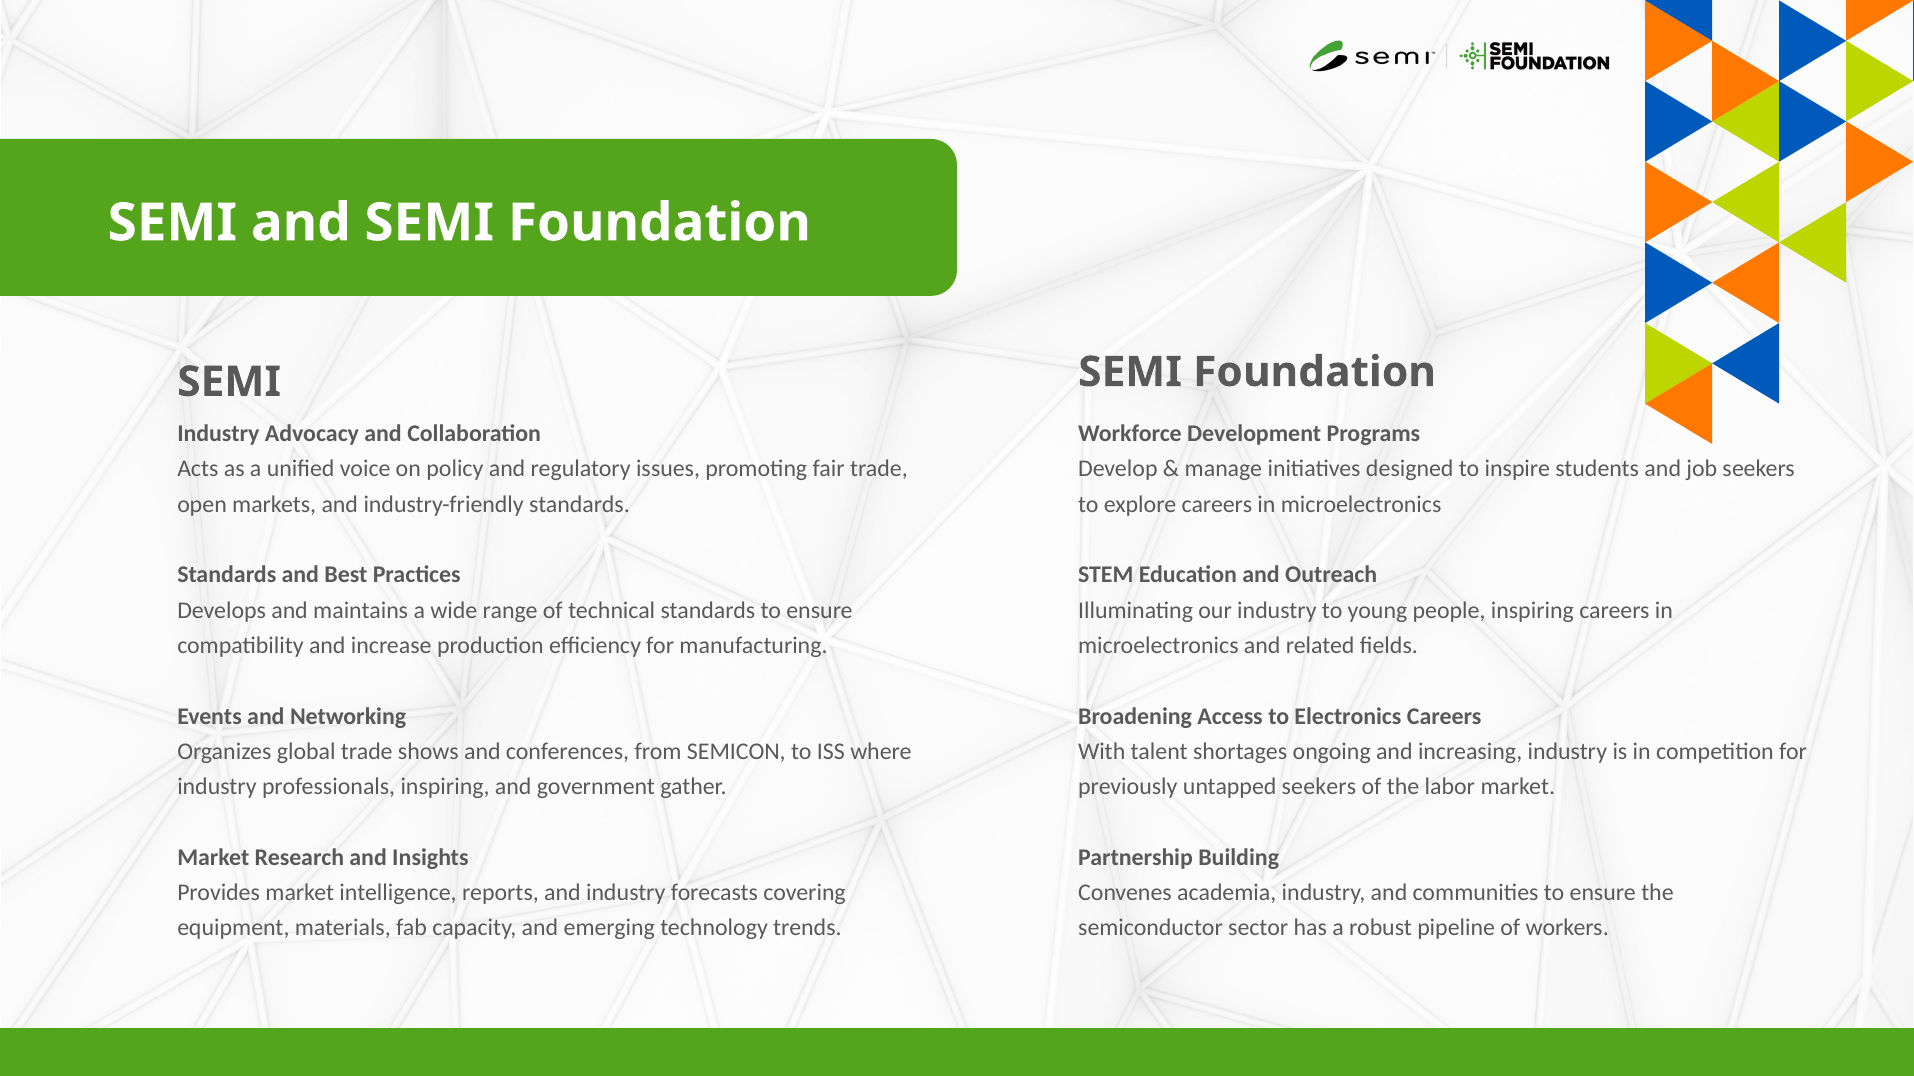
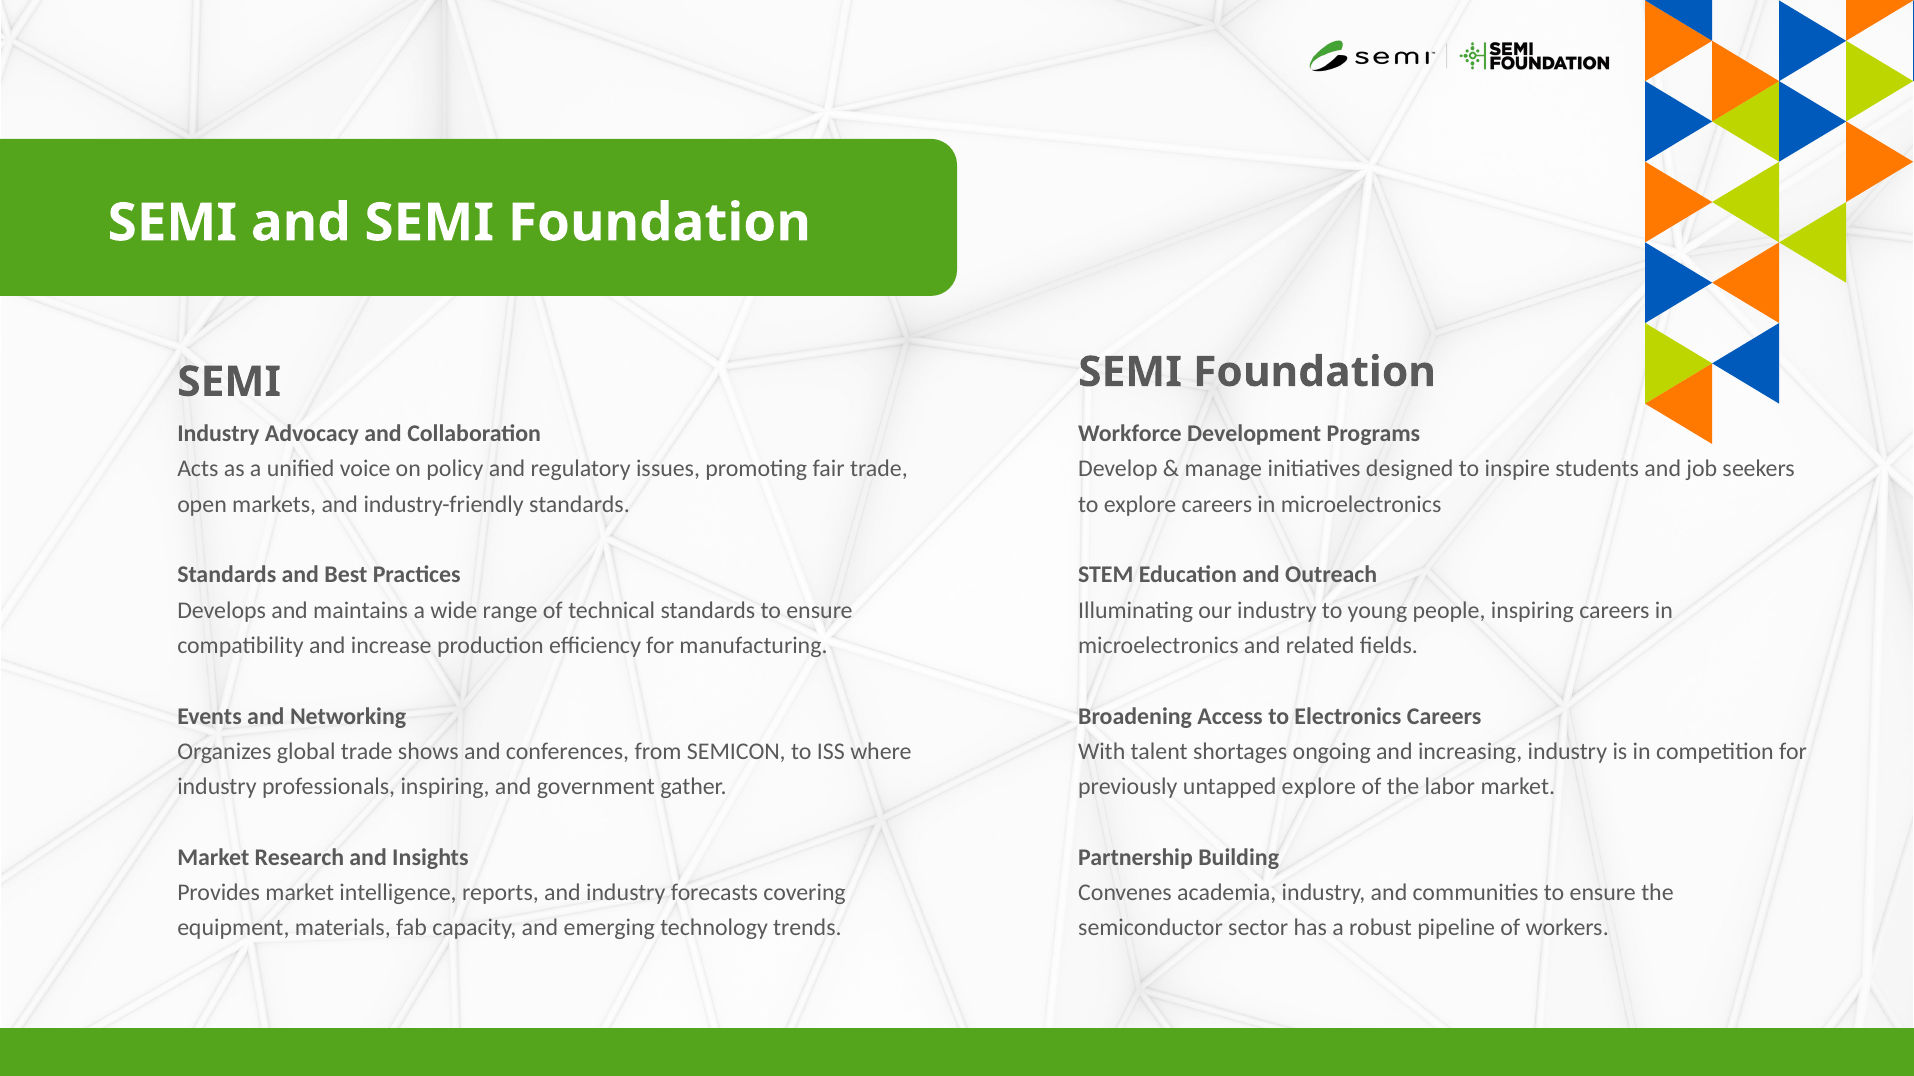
untapped seekers: seekers -> explore (1319, 787)
